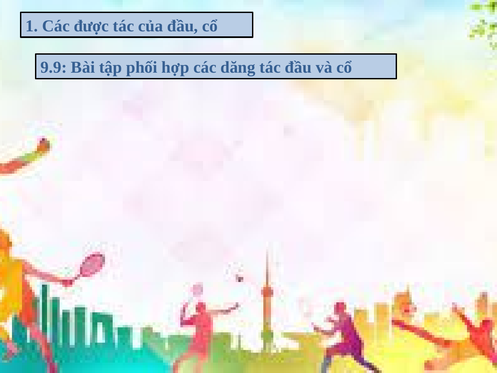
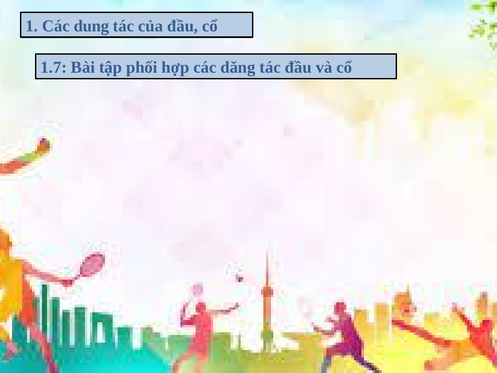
được: được -> dung (91, 26)
9.9: 9.9 -> 1.7 (54, 67)
